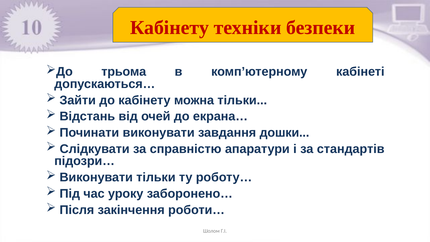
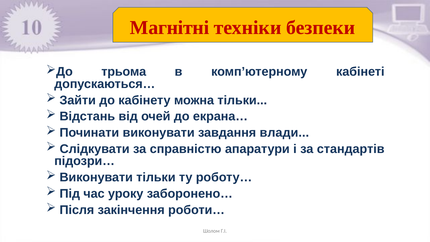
Кабінету: Кабінету -> Магнітні (170, 28)
дошки: дошки -> влади (284, 133)
